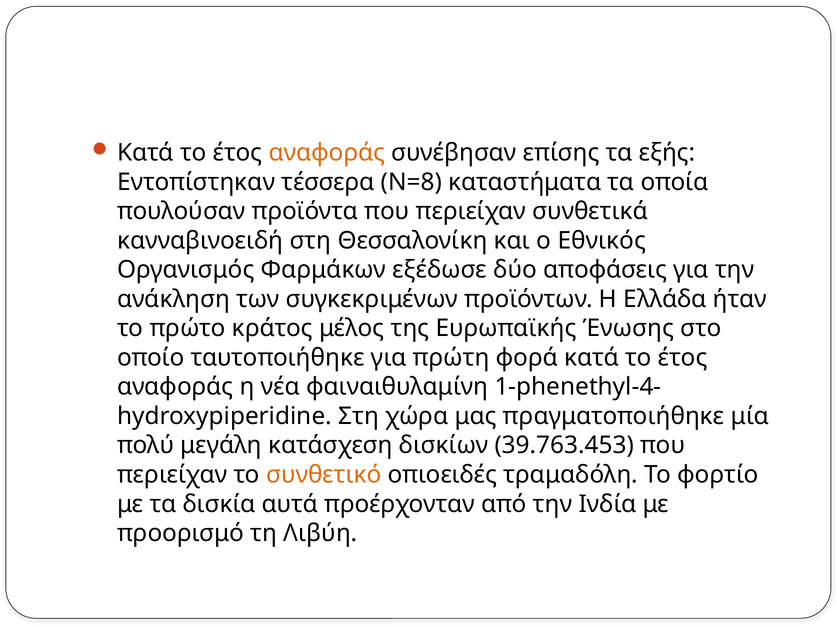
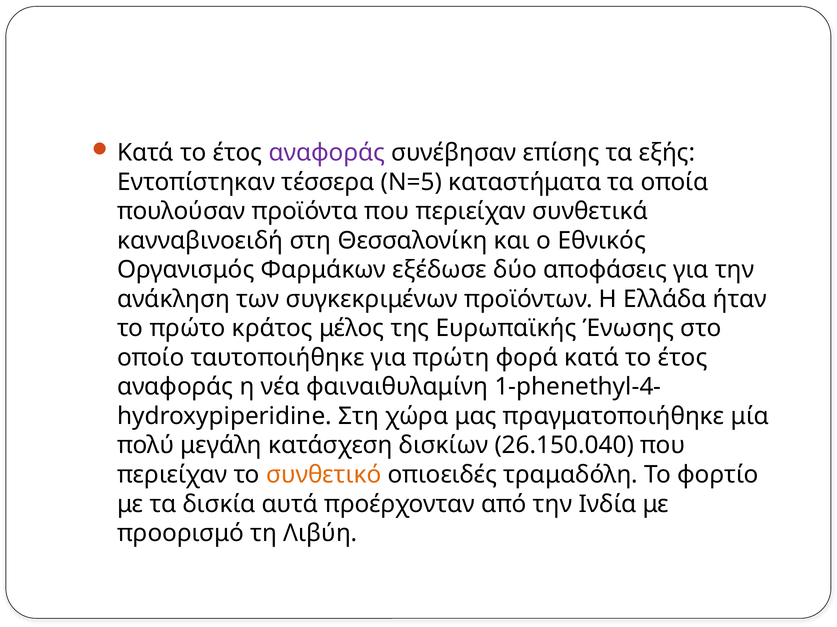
αναφοράς colour: orange -> purple (327, 153)
Ν=8: Ν=8 -> Ν=5 (411, 182)
39.763.453: 39.763.453 -> 26.150.040 (564, 446)
